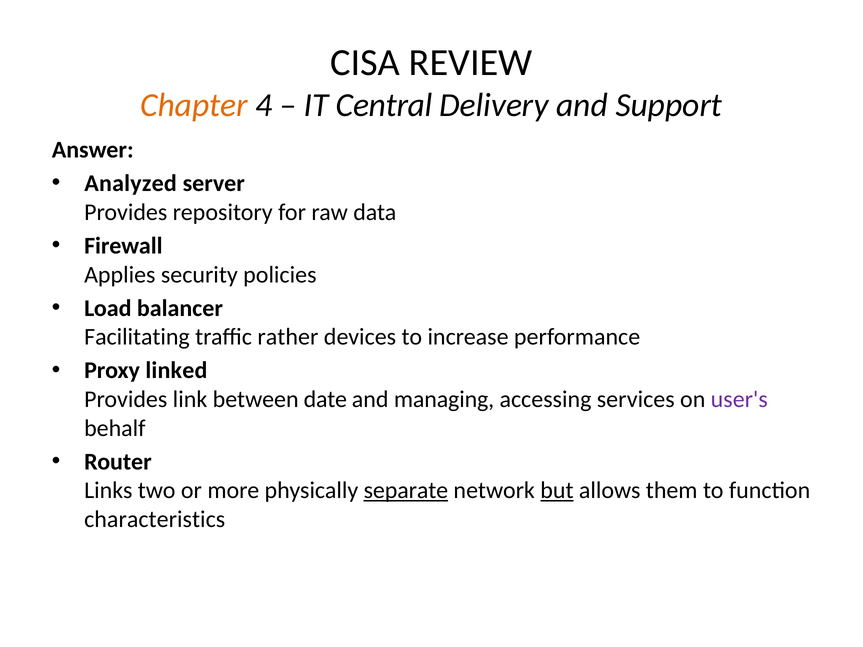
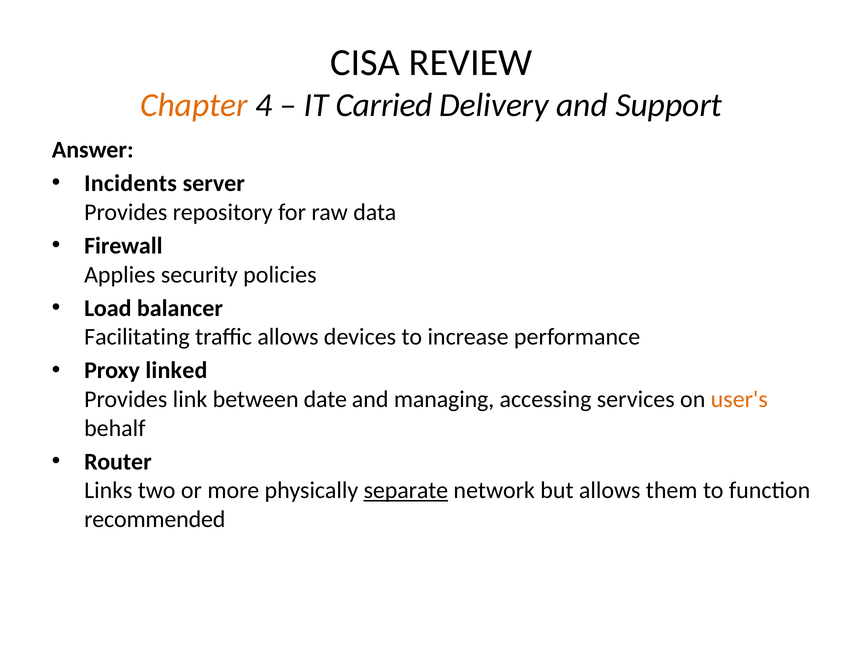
Central: Central -> Carried (384, 105)
Analyzed: Analyzed -> Incidents (131, 183)
traffic rather: rather -> allows (288, 337)
user's colour: purple -> orange (739, 400)
but underline: present -> none (557, 491)
characteristics: characteristics -> recommended (155, 520)
